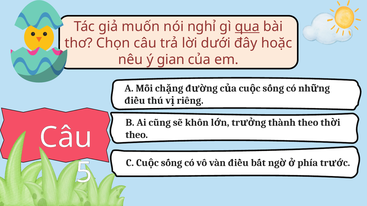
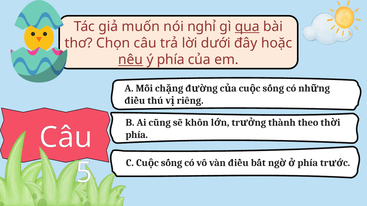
nêu underline: none -> present (131, 60)
ý gian: gian -> phía (171, 60)
theo: theo -> phía (137, 135)
